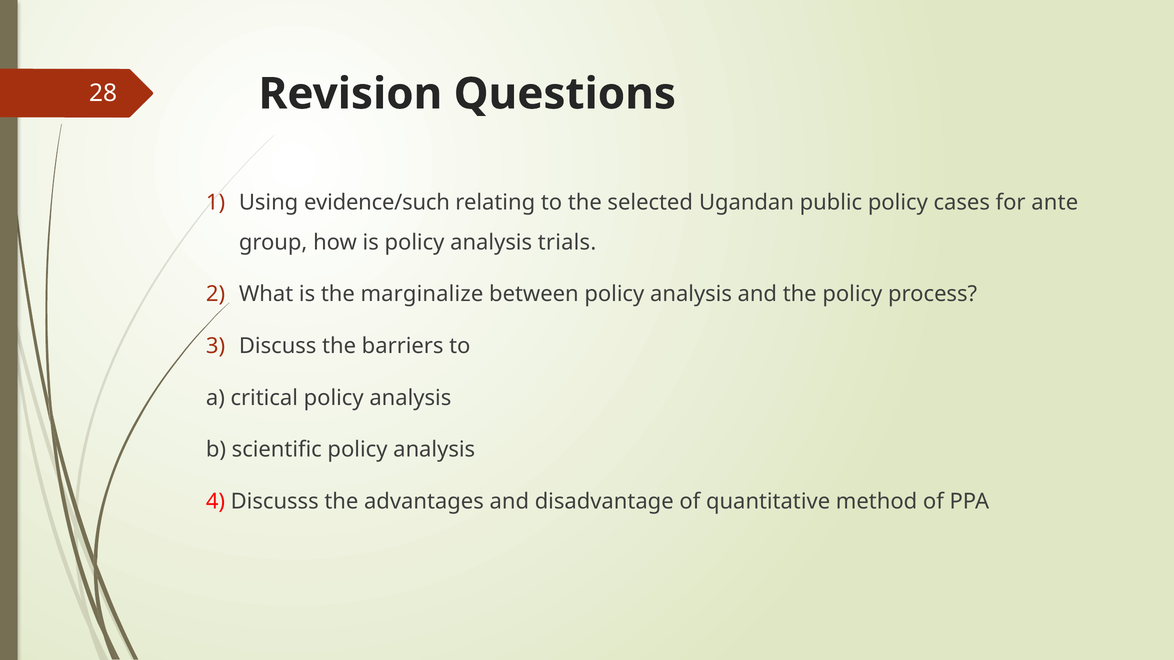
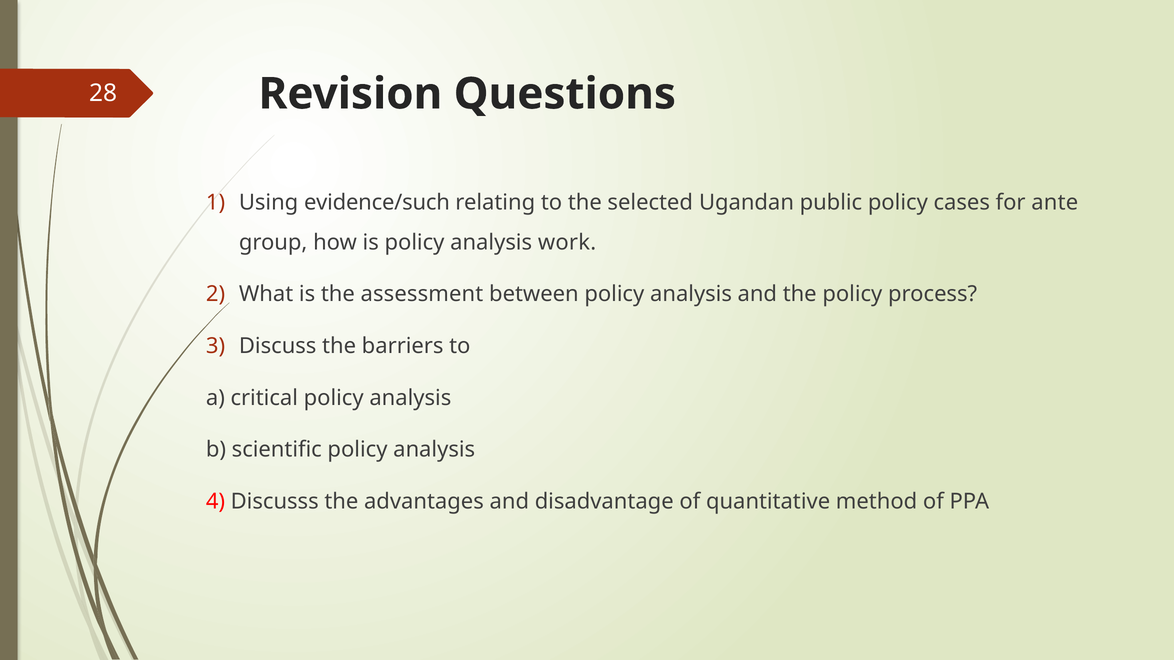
trials: trials -> work (567, 242)
marginalize: marginalize -> assessment (422, 294)
